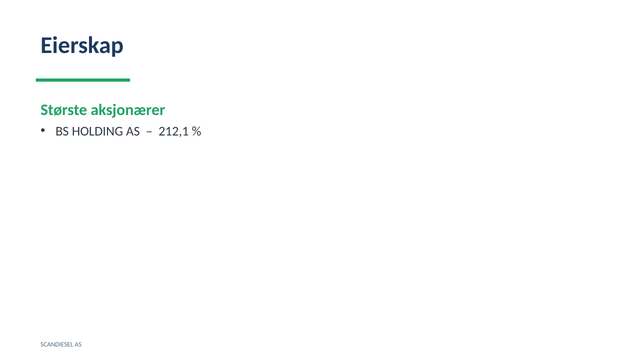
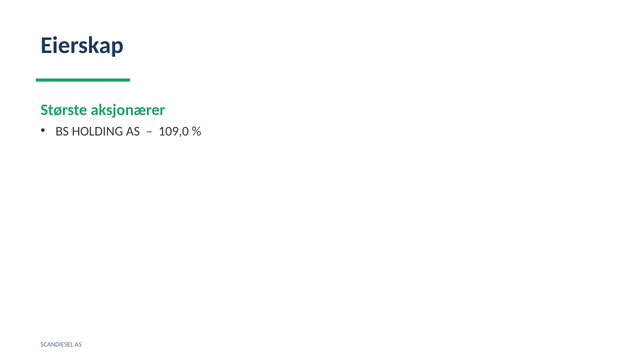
212,1: 212,1 -> 109,0 (174, 131)
